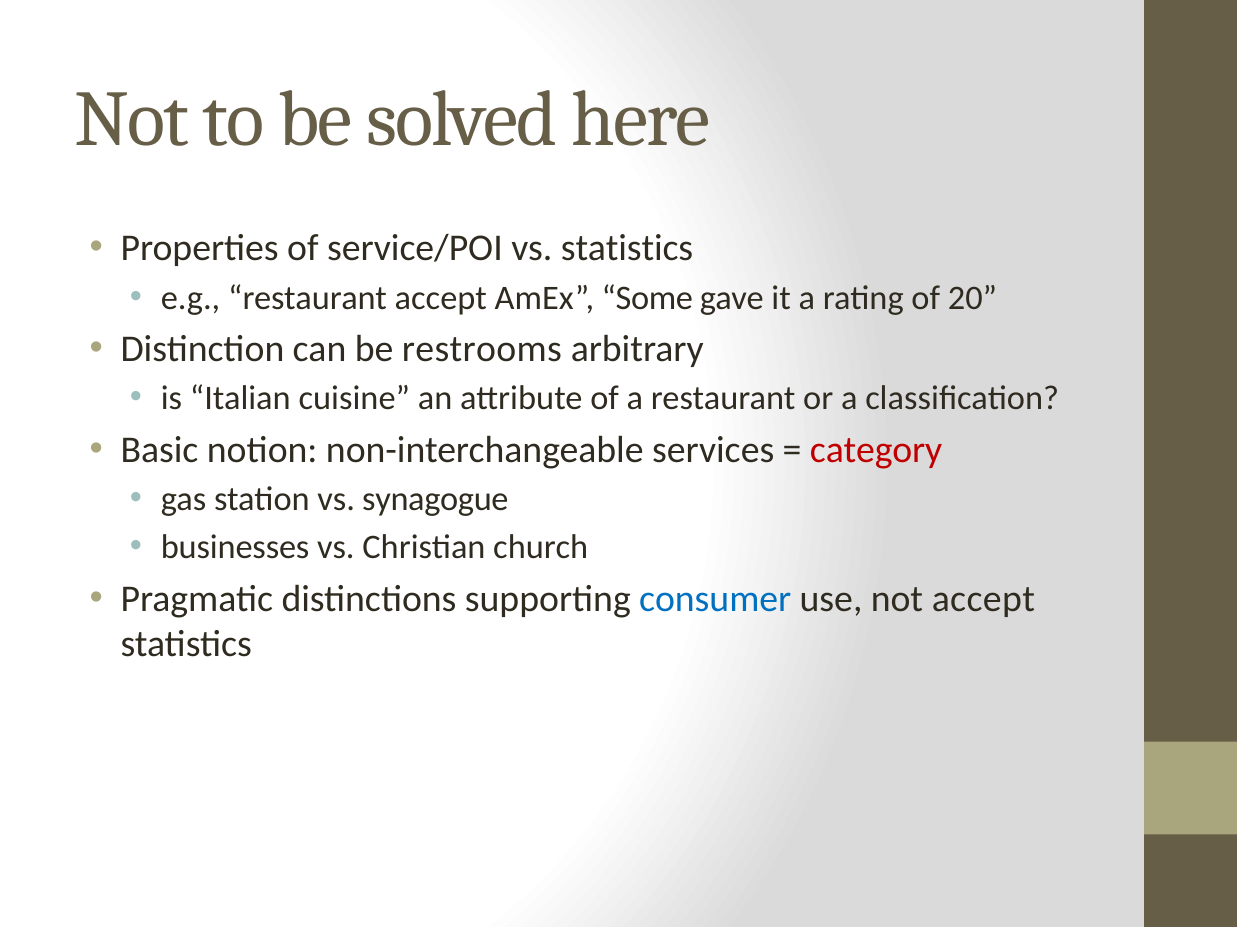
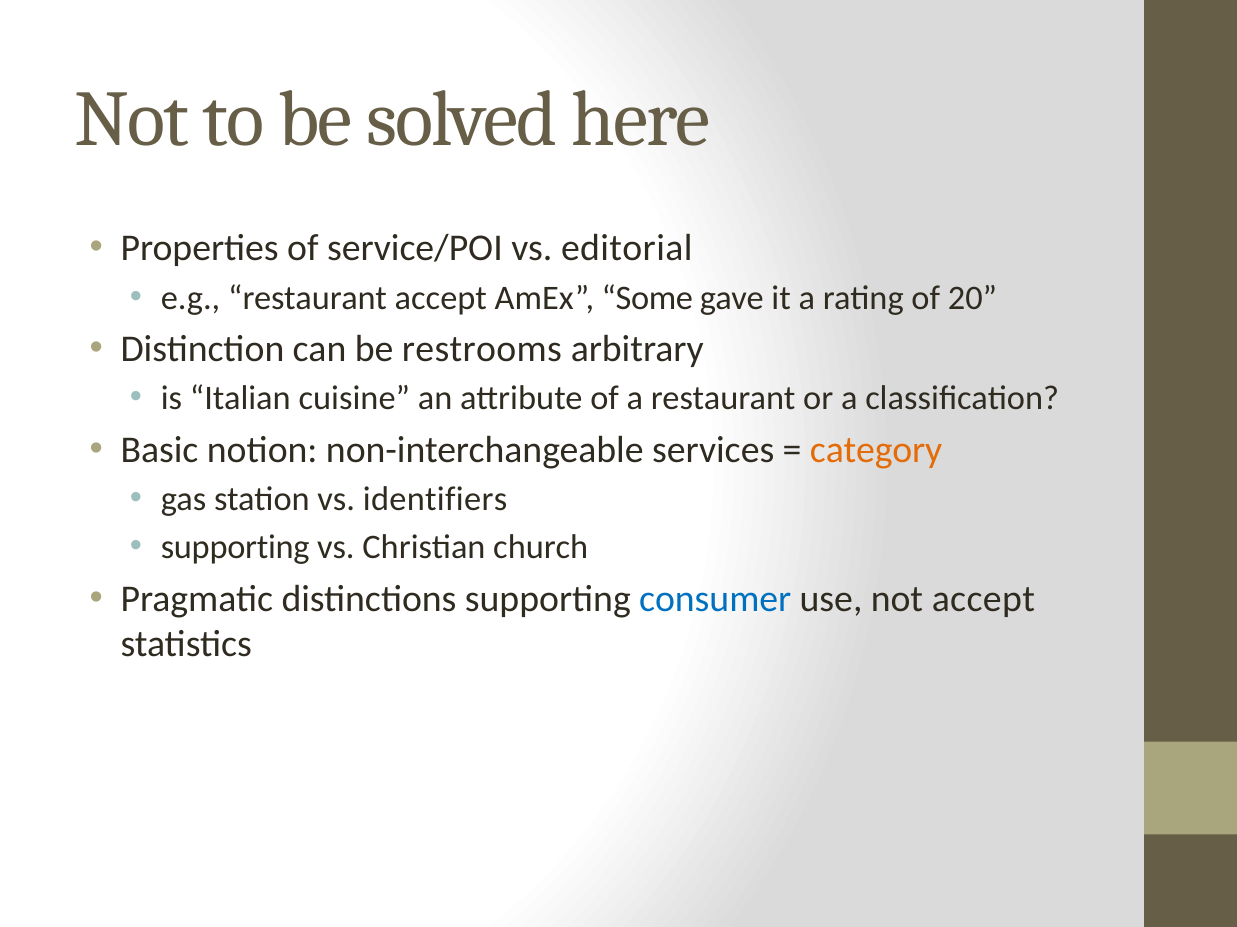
vs statistics: statistics -> editorial (627, 248)
category colour: red -> orange (876, 450)
synagogue: synagogue -> identifiers (435, 500)
businesses: businesses -> supporting (235, 548)
